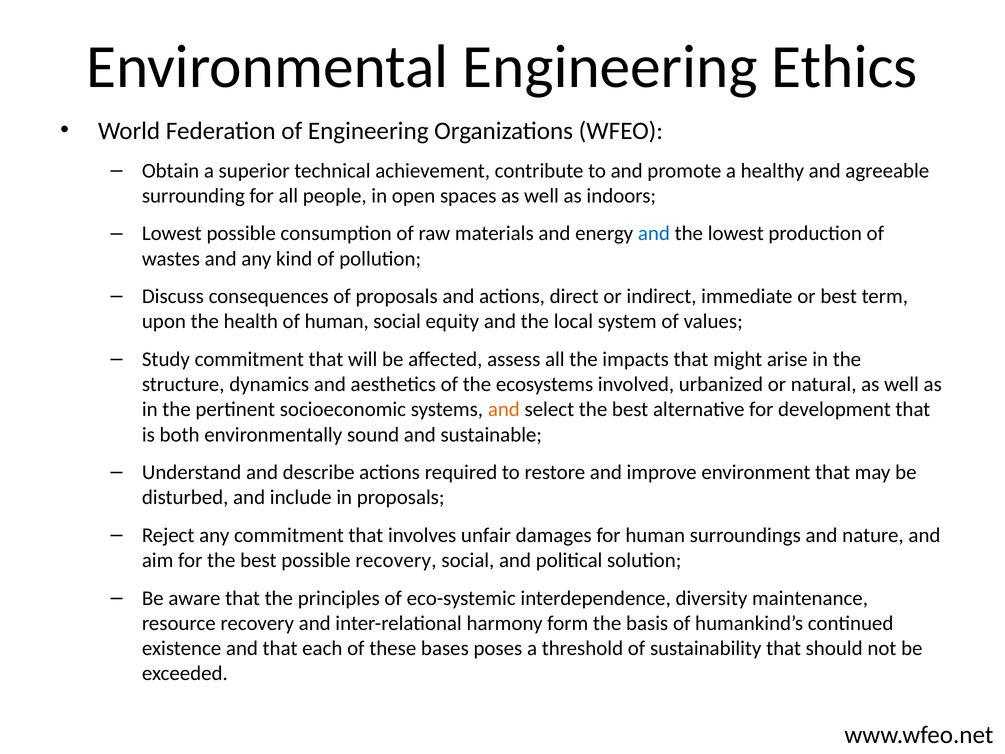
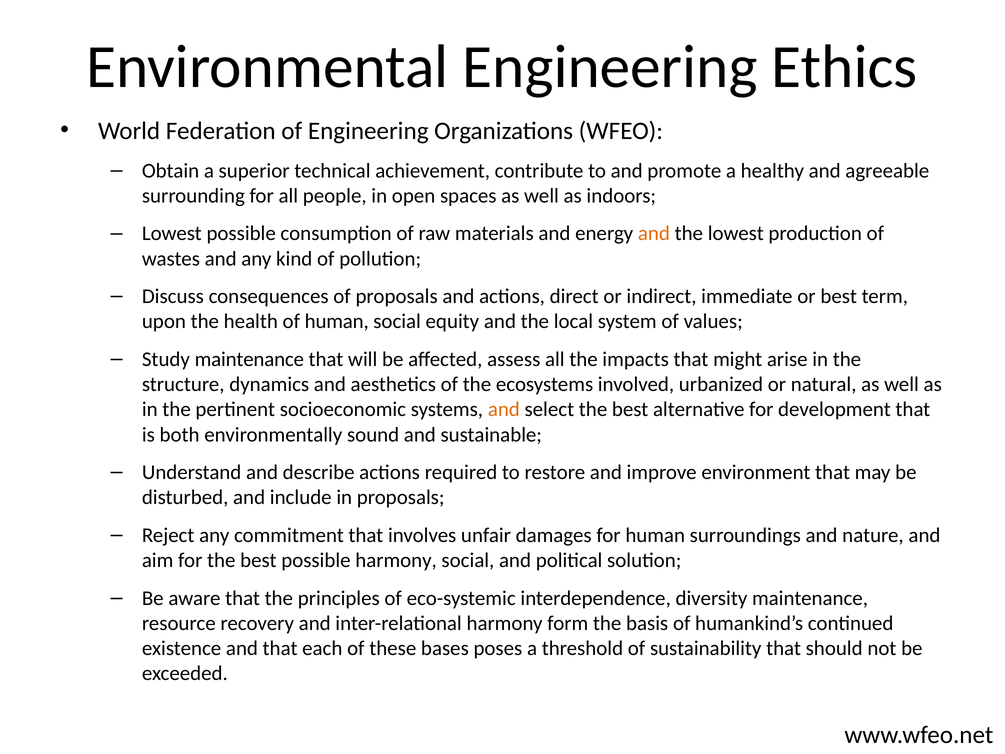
and colour: blue -> orange (654, 234)
Study commitment: commitment -> maintenance (249, 359)
possible recovery: recovery -> harmony (396, 560)
